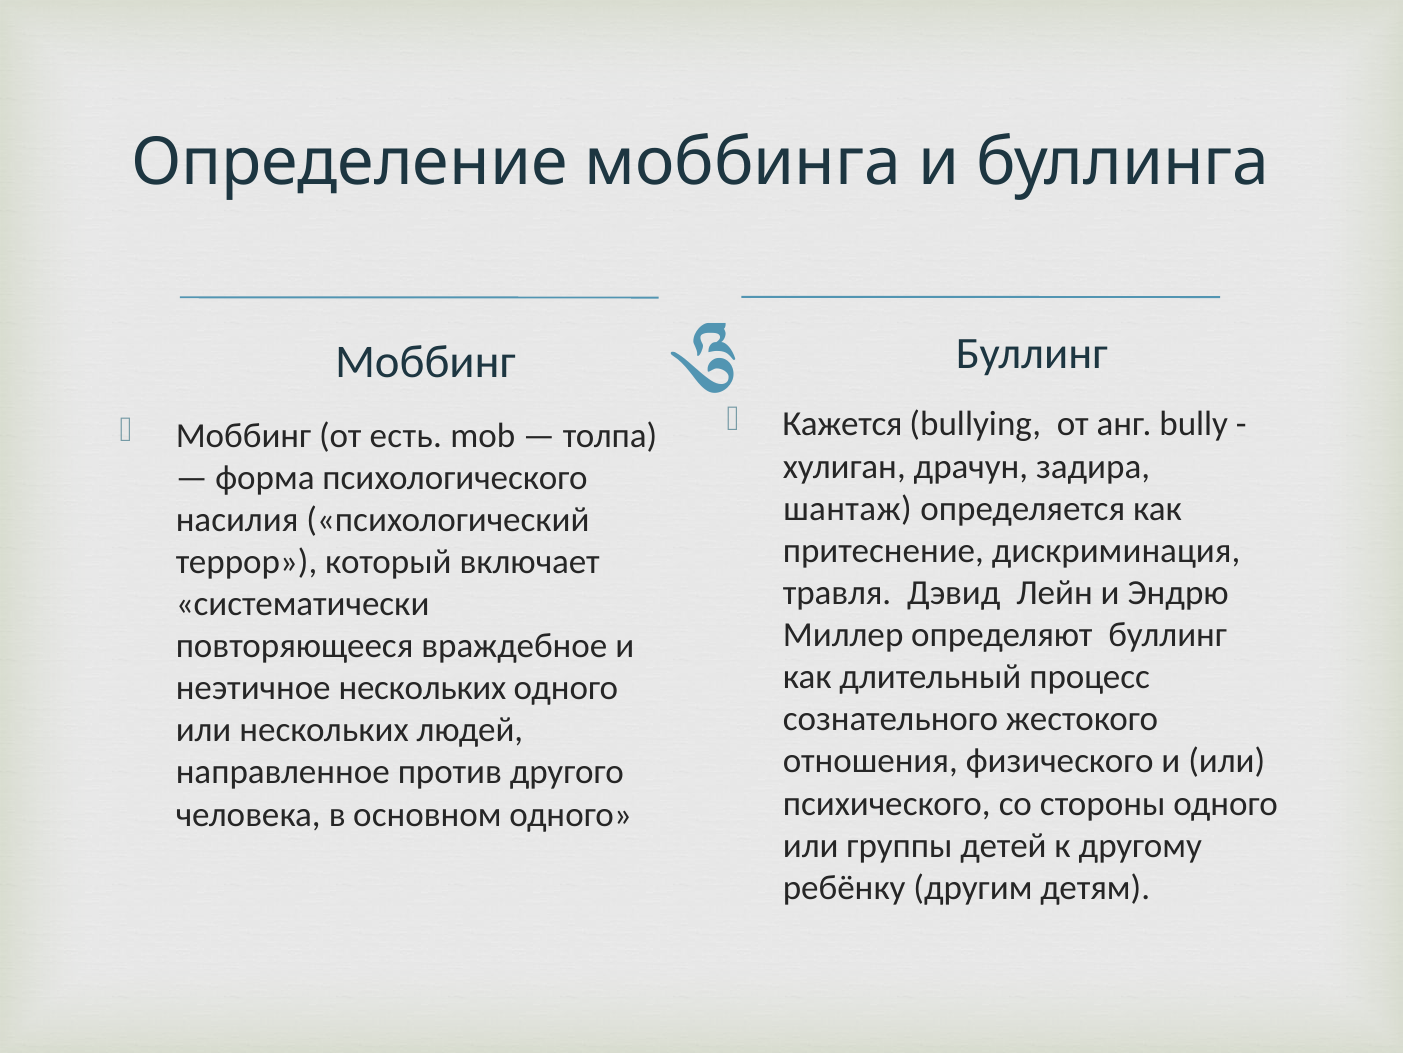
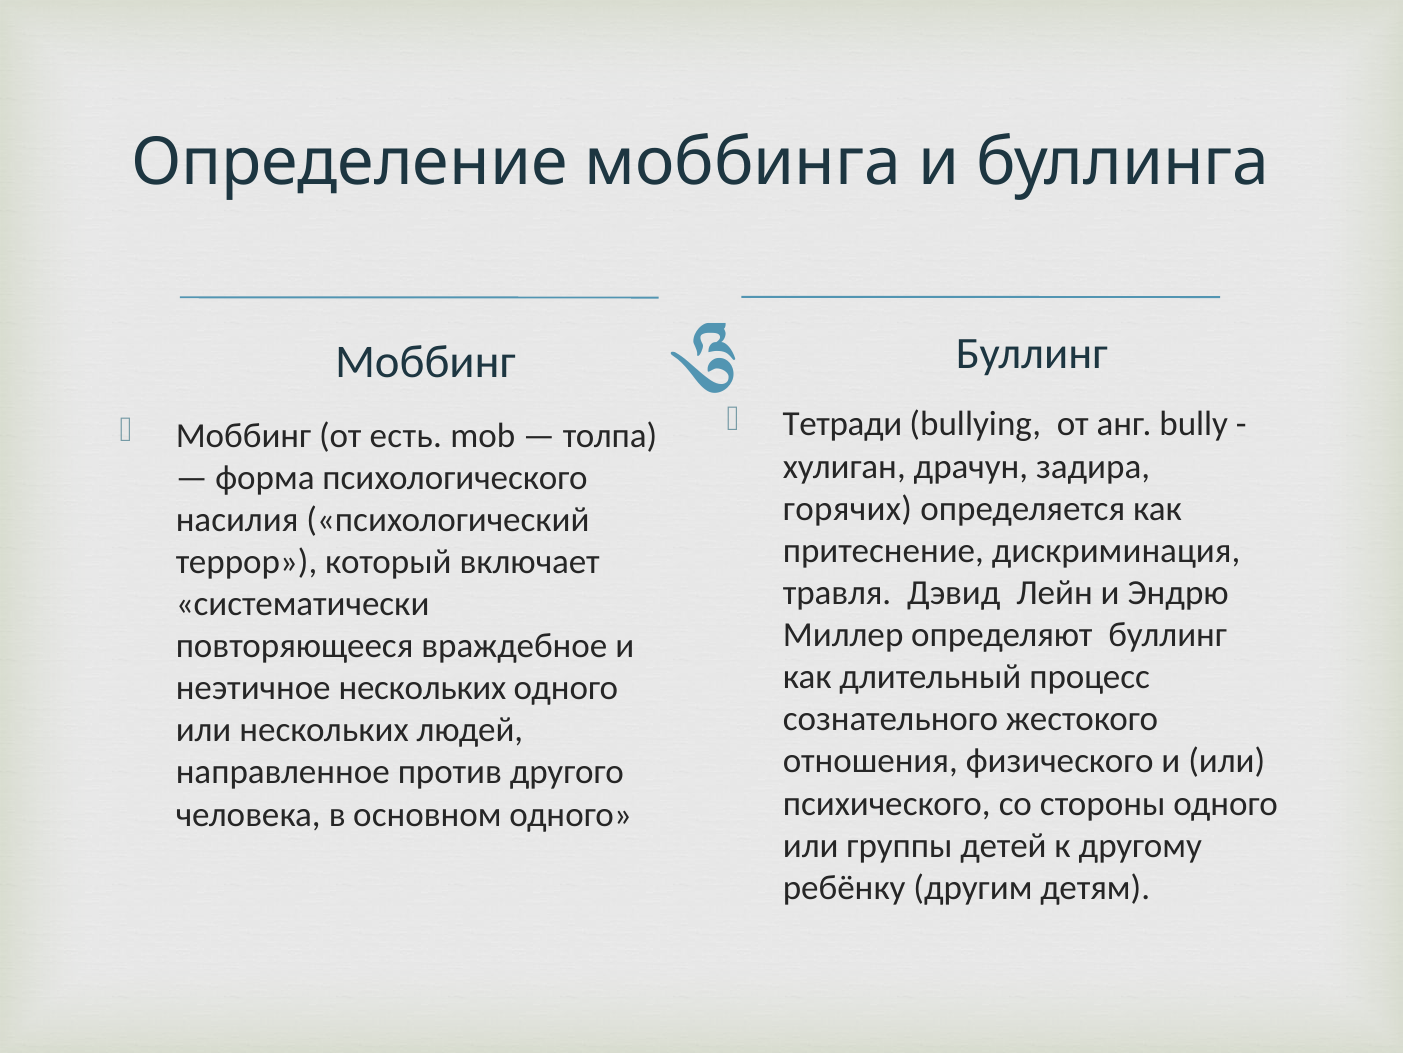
Кажется: Кажется -> Тетради (842, 424)
шантаж: шантаж -> горячих (847, 508)
